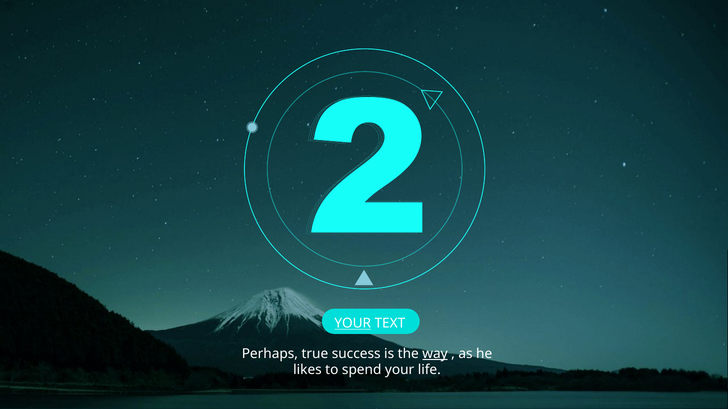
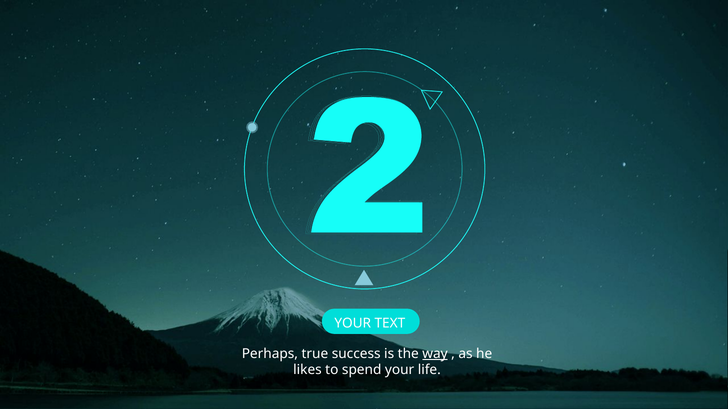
YOUR underline: present -> none (353, 324)
